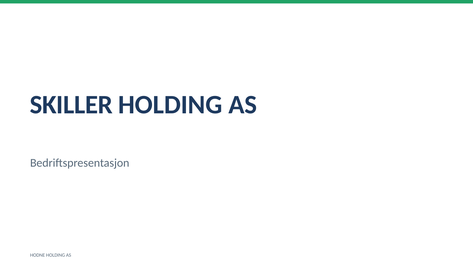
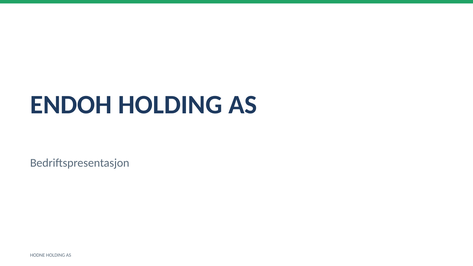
SKILLER: SKILLER -> ENDOH (71, 105)
